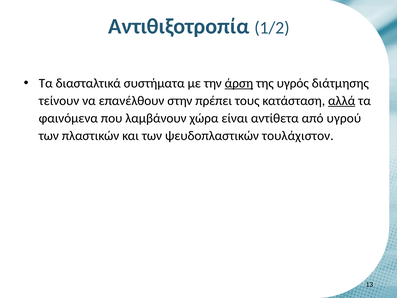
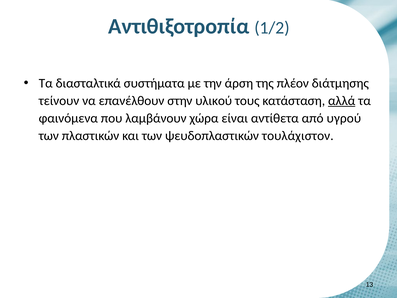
άρση underline: present -> none (239, 83)
υγρός: υγρός -> πλέον (293, 83)
πρέπει: πρέπει -> υλικού (214, 101)
